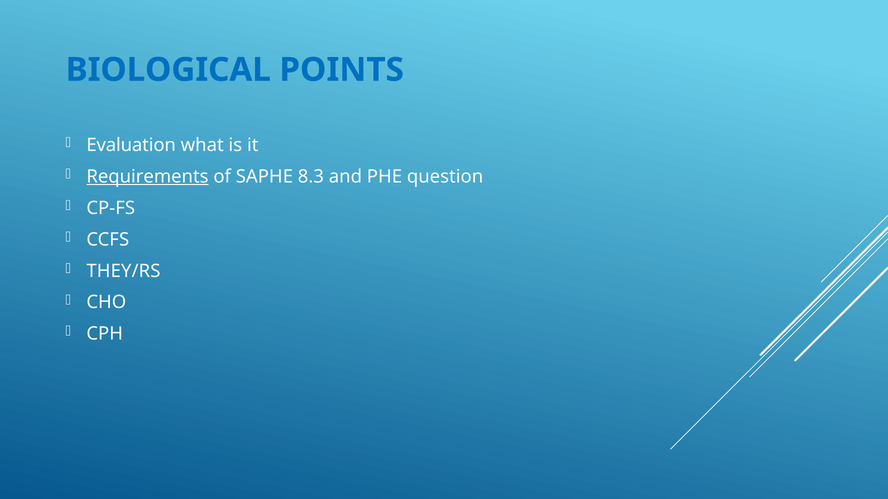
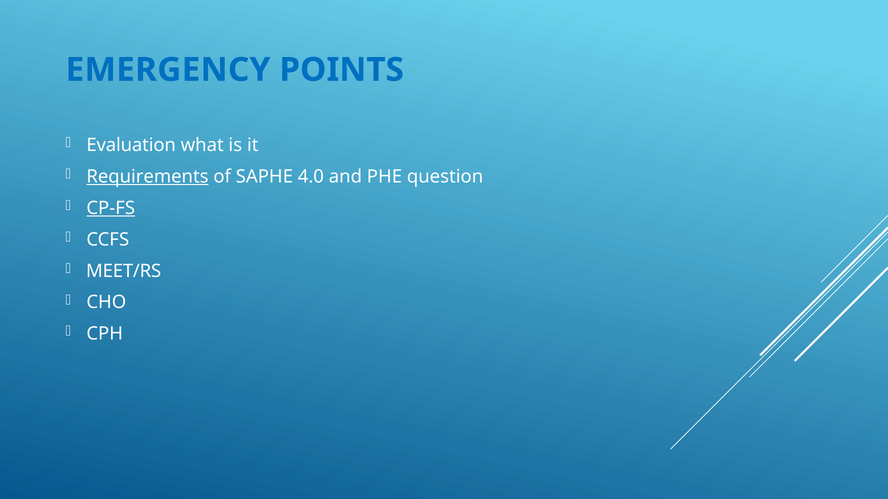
BIOLOGICAL: BIOLOGICAL -> EMERGENCY (168, 70)
8.3: 8.3 -> 4.0 (311, 177)
CP-FS underline: none -> present (111, 208)
THEY/RS: THEY/RS -> MEET/RS (124, 271)
